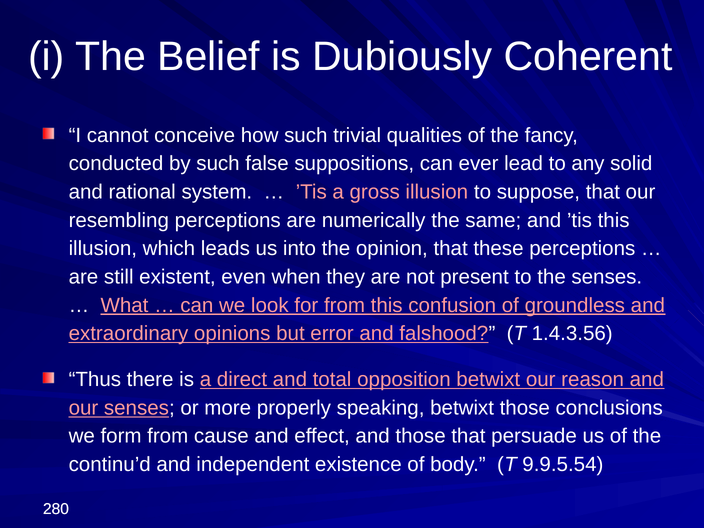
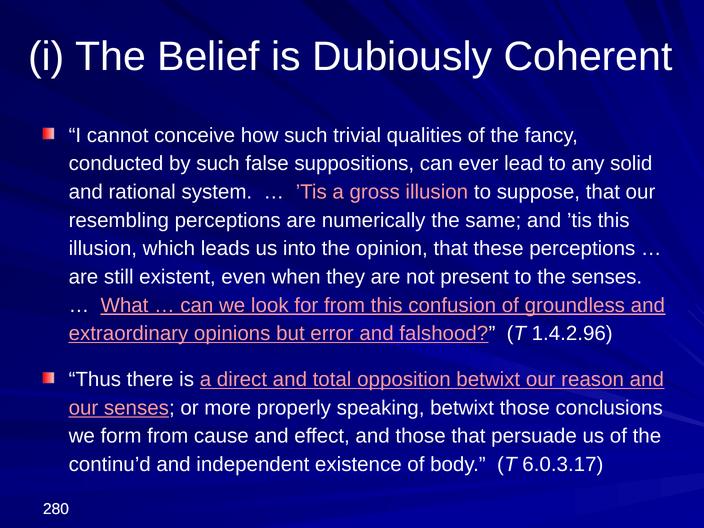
1.4.3.56: 1.4.3.56 -> 1.4.2.96 (572, 334)
9.9.5.54: 9.9.5.54 -> 6.0.3.17 (563, 464)
